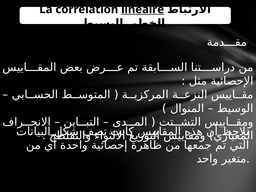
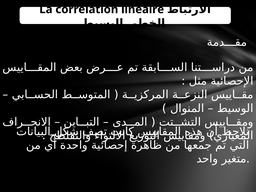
linéaire underline: present -> none (143, 9)
